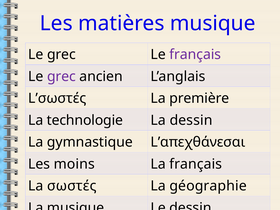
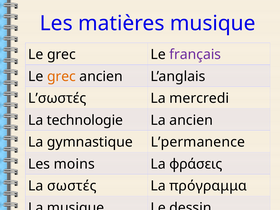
grec colour: purple -> orange (61, 76)
première: première -> mercredi (199, 98)
La dessin: dessin -> ancien (191, 120)
L’απεχθάνεσαι: L’απεχθάνεσαι -> L’permanence (198, 142)
La français: français -> φράσεις (196, 164)
géographie: géographie -> πρόγραμμα (208, 186)
